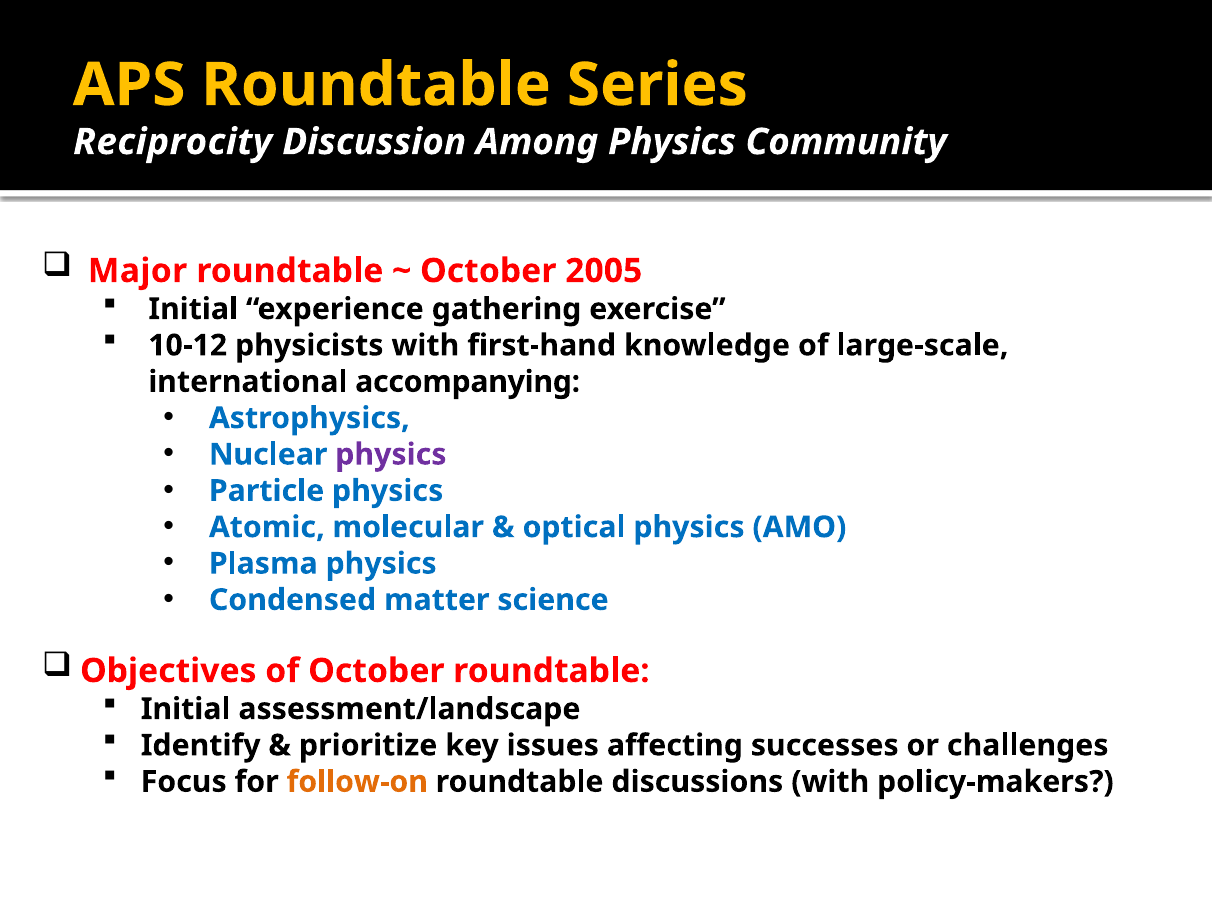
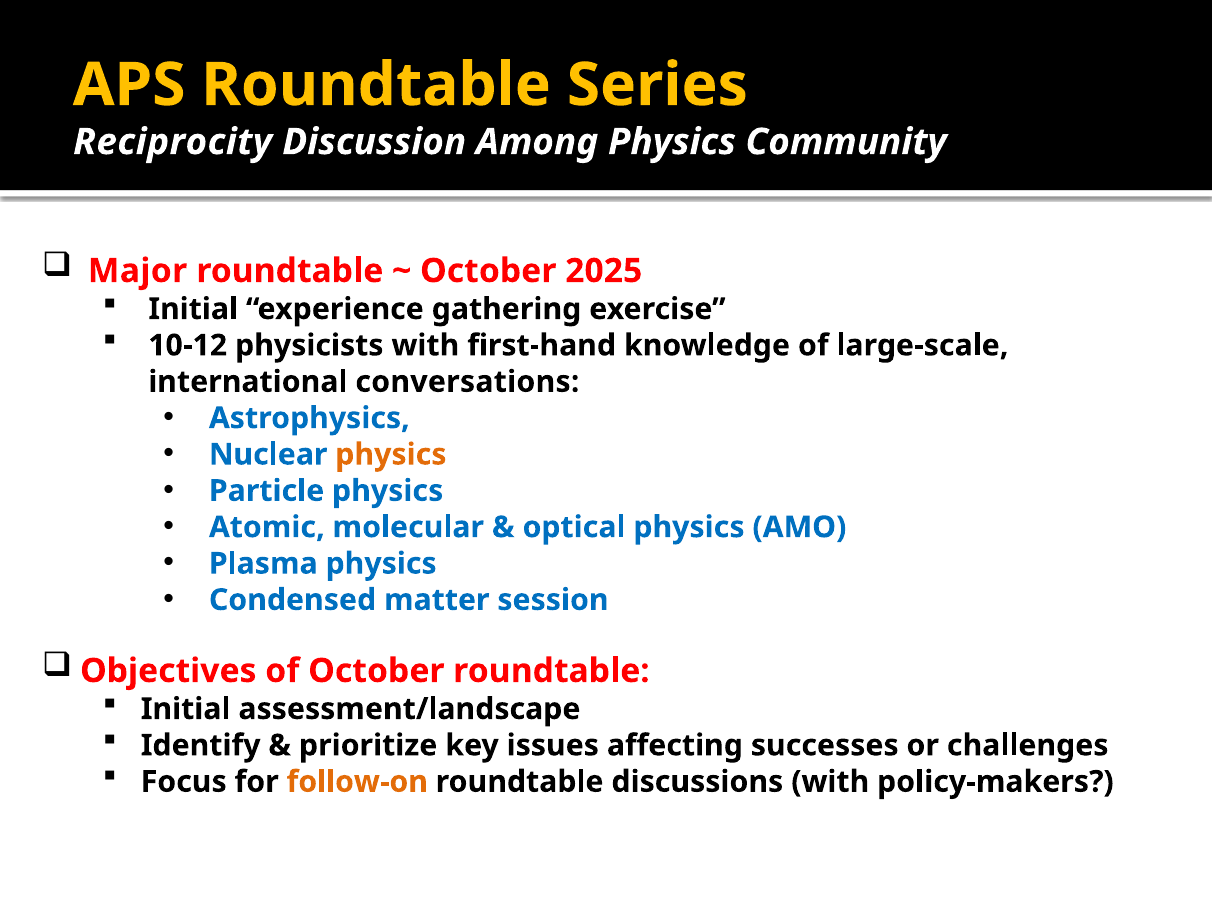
2005: 2005 -> 2025 (604, 271)
accompanying: accompanying -> conversations (467, 382)
physics colour: purple -> orange (391, 455)
science: science -> session (553, 600)
